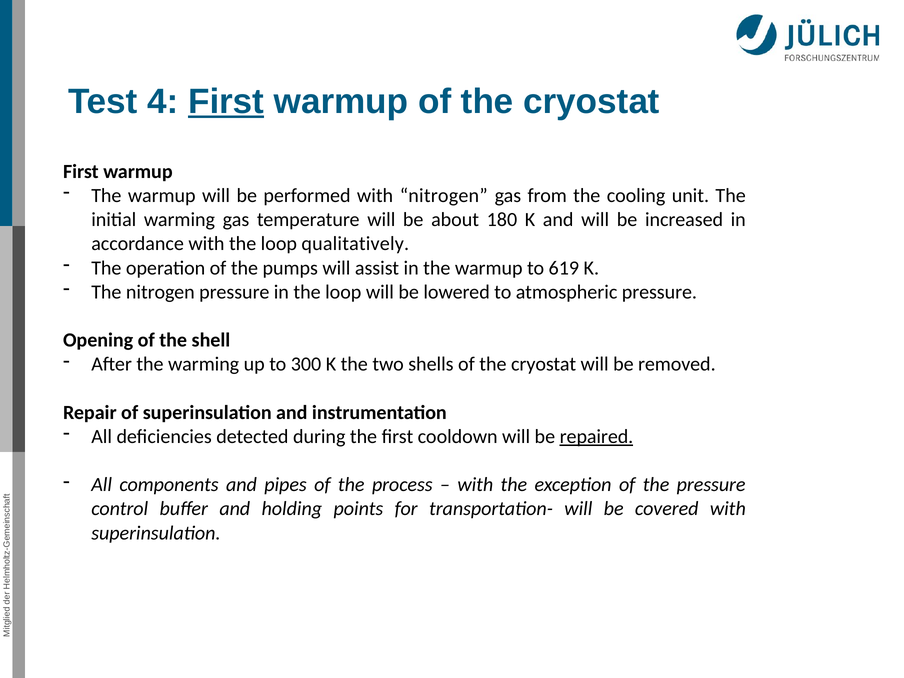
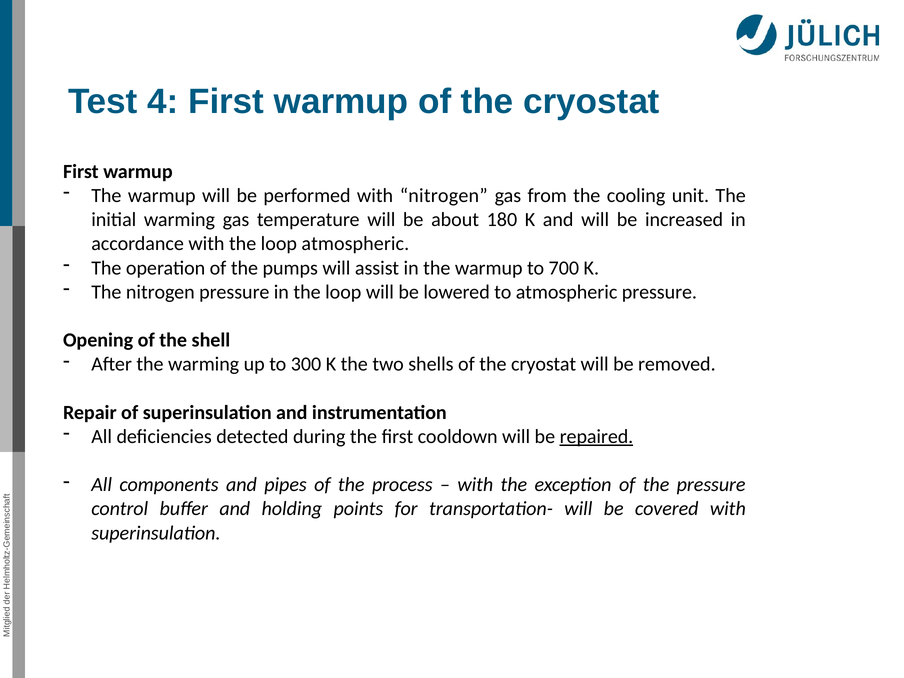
First underline: present -> none (226, 102)
loop qualitatively: qualitatively -> atmospheric (355, 244)
619: 619 -> 700 (564, 268)
